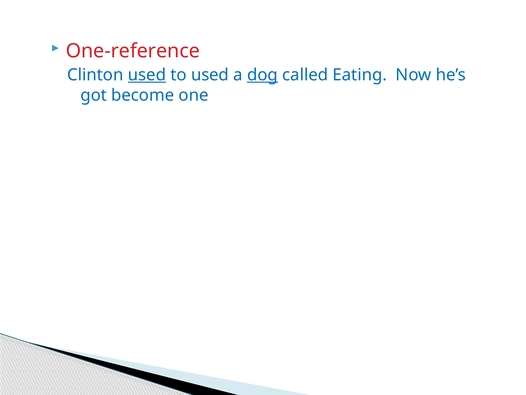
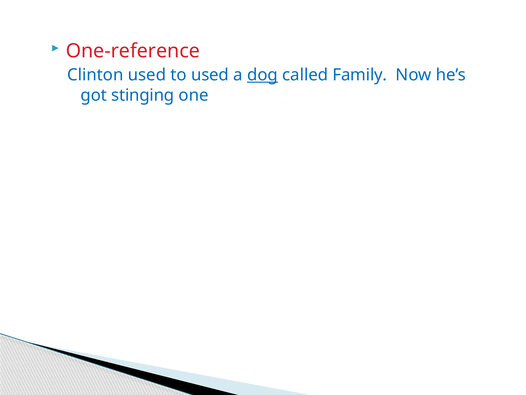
used underline: present -> none (147, 75)
Eating: Eating -> Family (360, 75)
become: become -> stinging (143, 95)
